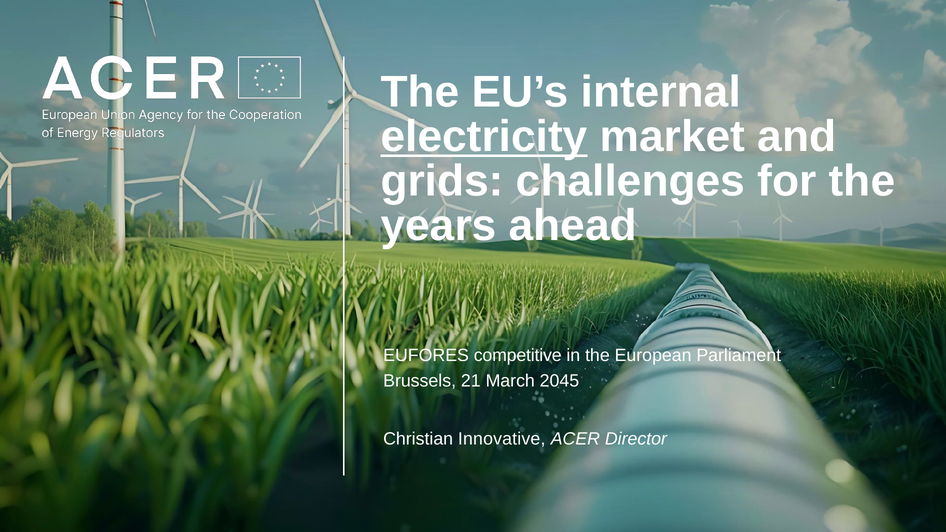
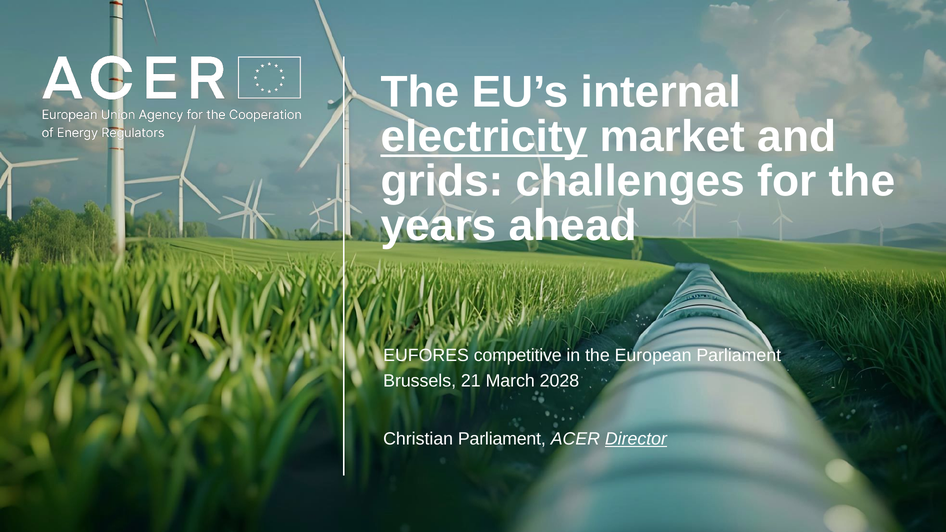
2045: 2045 -> 2028 (559, 381)
Christian Innovative: Innovative -> Parliament (502, 439)
Director underline: none -> present (636, 439)
